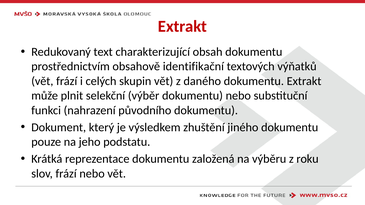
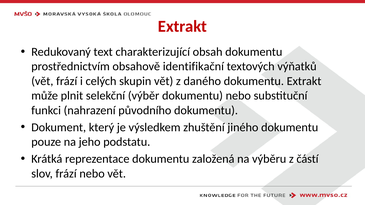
roku: roku -> částí (307, 159)
